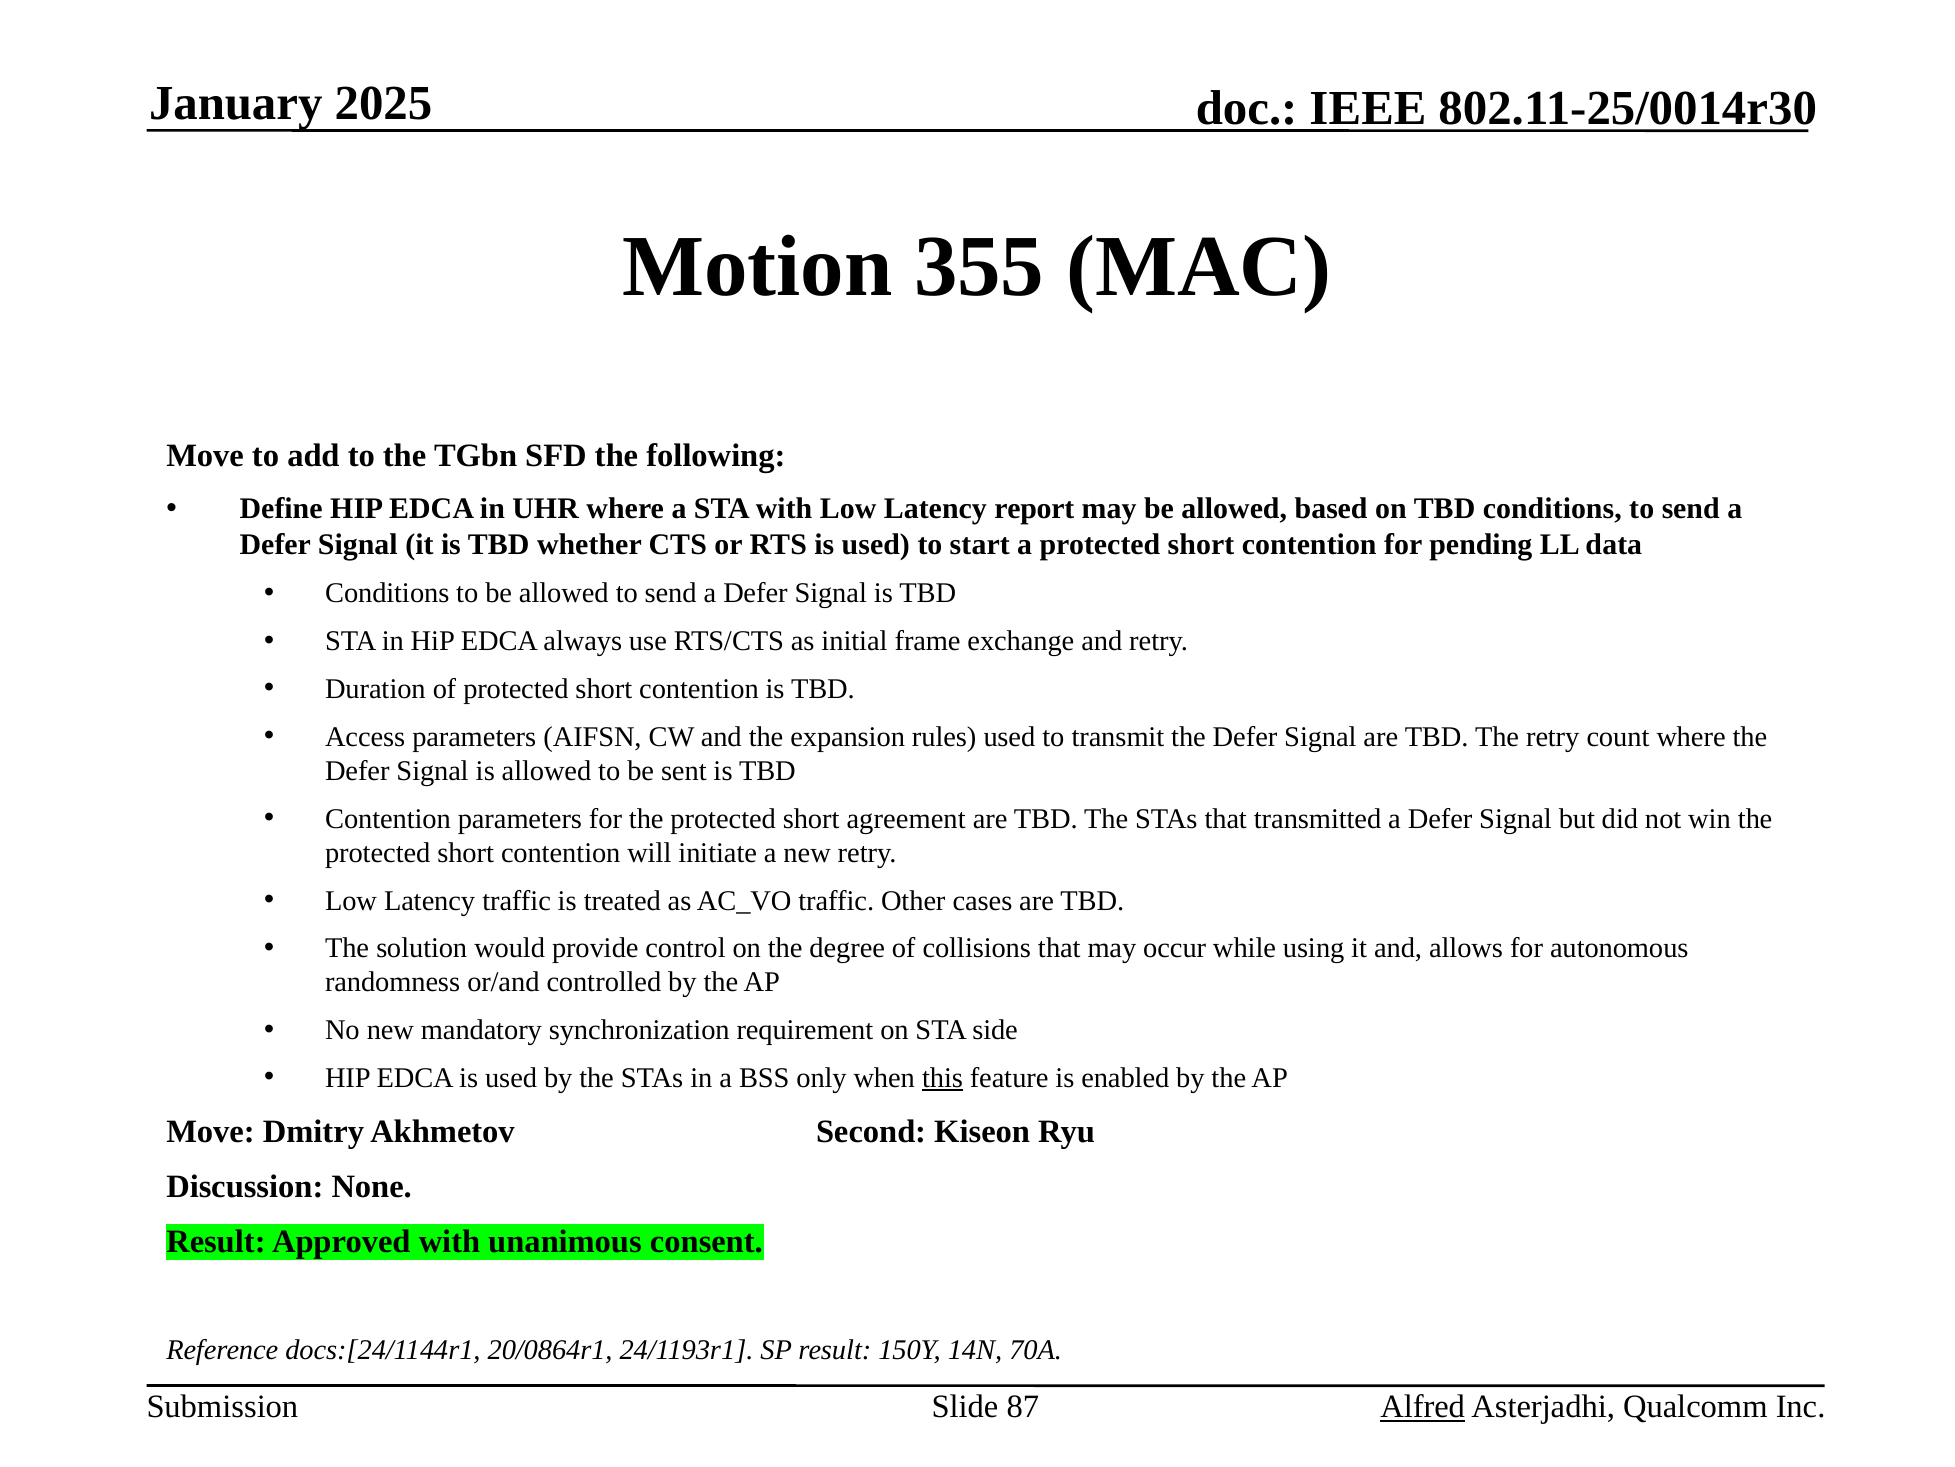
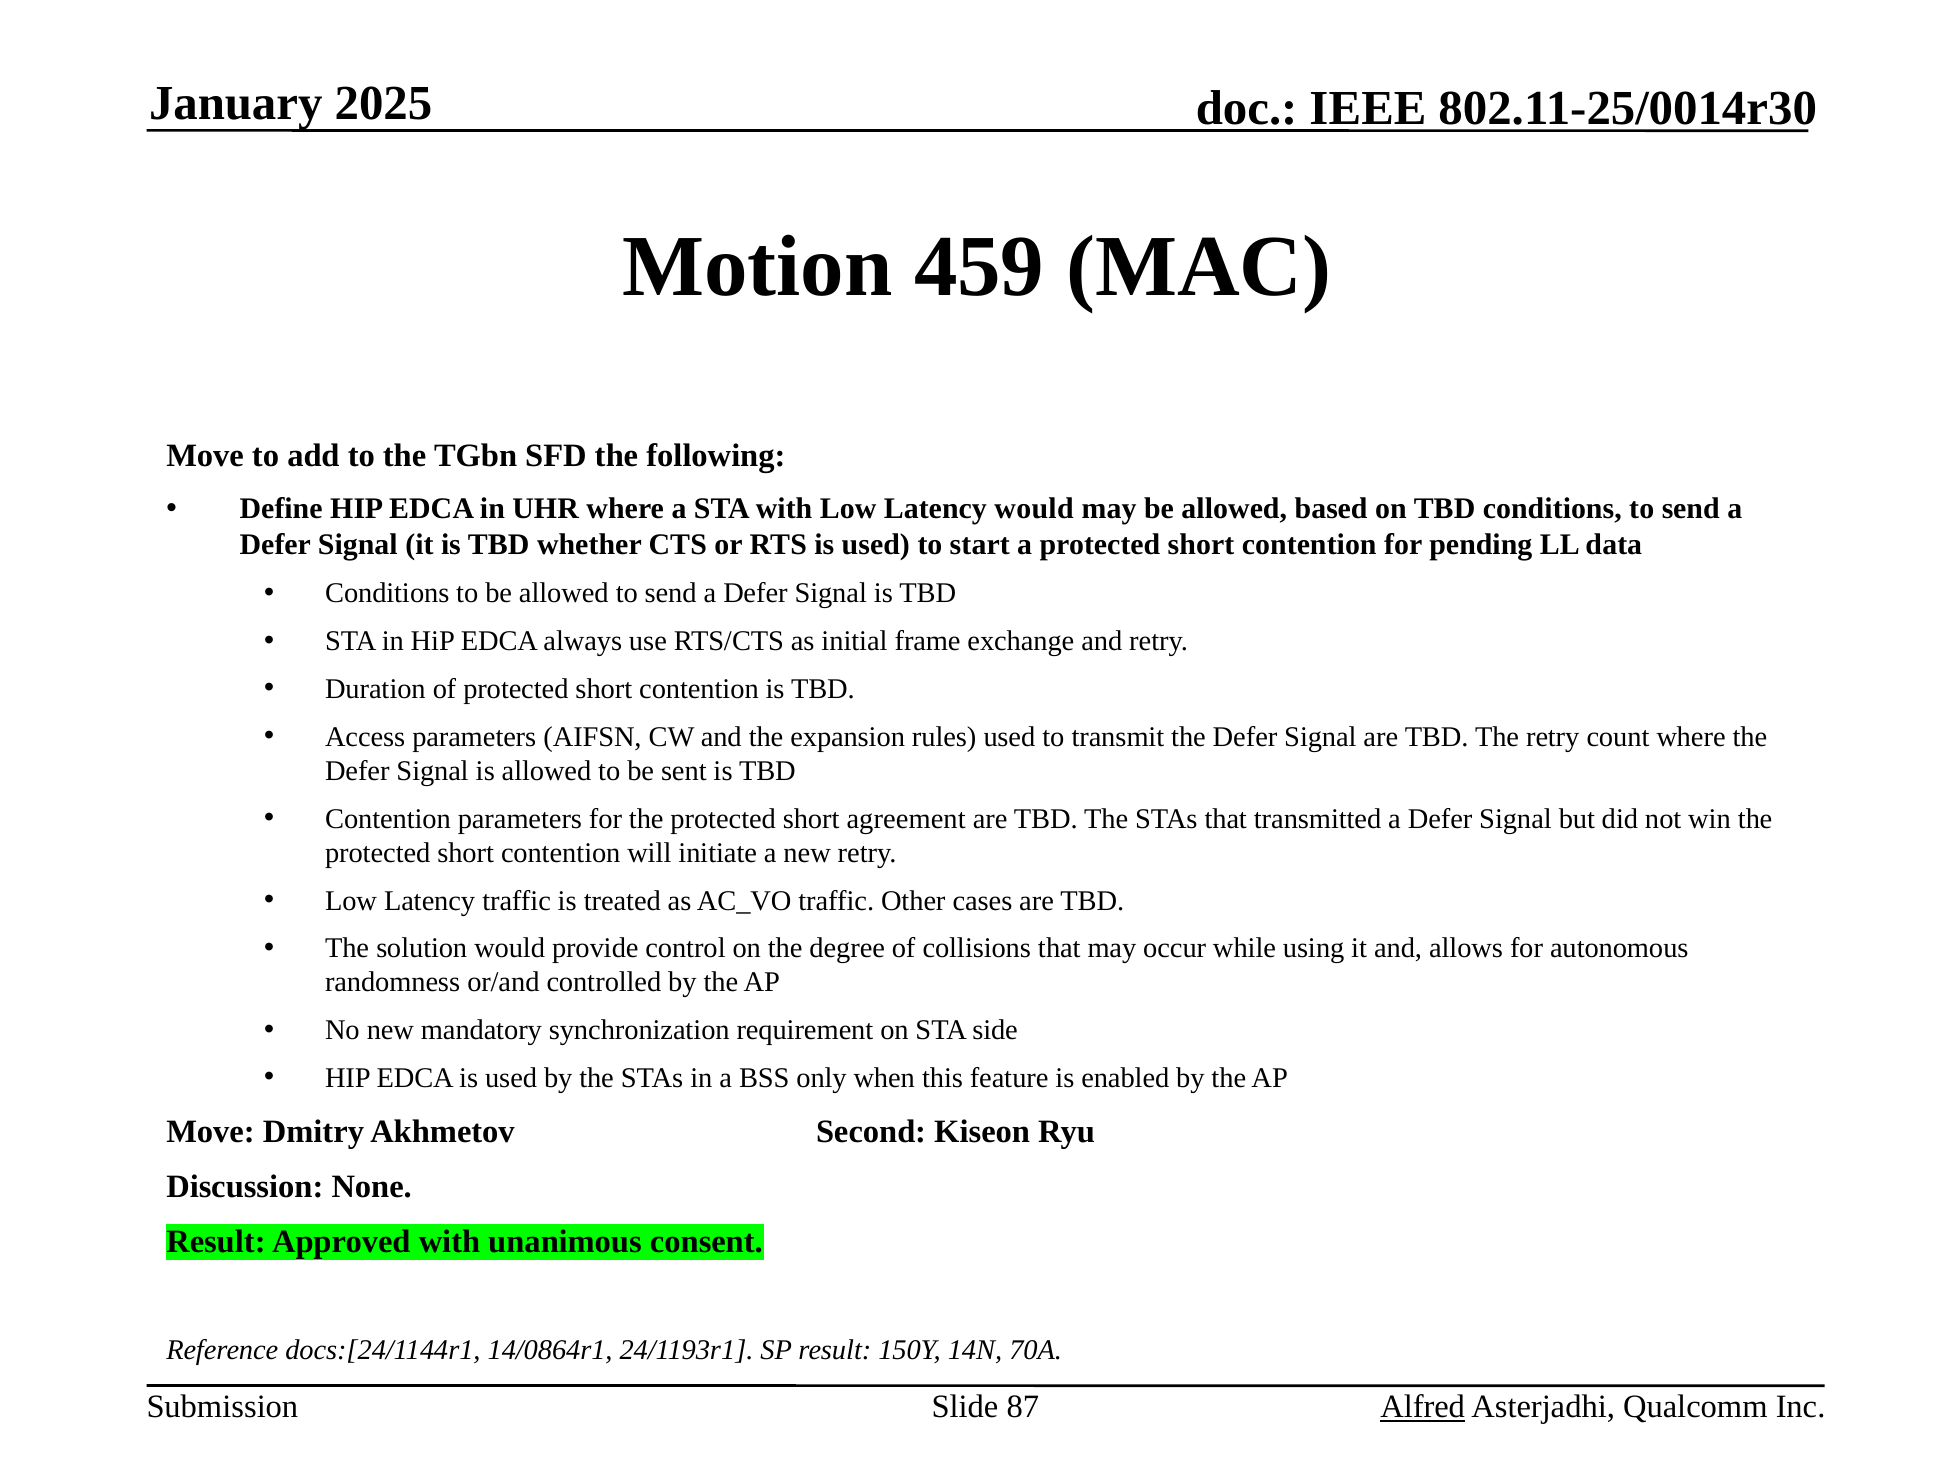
355: 355 -> 459 (979, 266)
Latency report: report -> would (1034, 509)
this underline: present -> none (943, 1077)
20/0864r1: 20/0864r1 -> 14/0864r1 (550, 1350)
